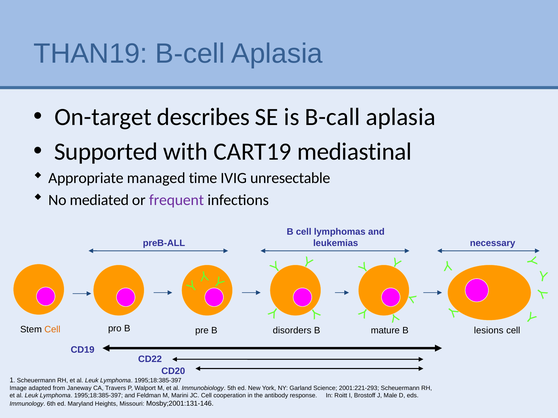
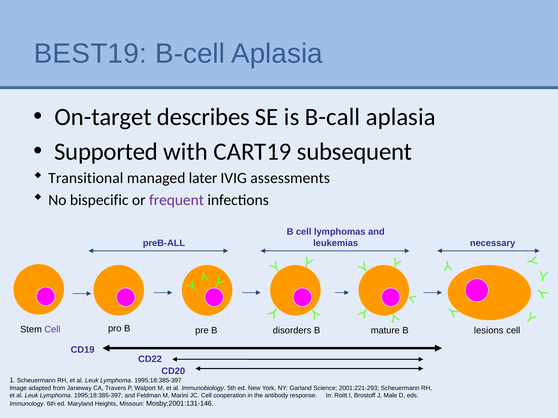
THAN19: THAN19 -> BEST19 (90, 54)
mediastinal: mediastinal -> subsequent (355, 152)
Appropriate: Appropriate -> Transitional (86, 178)
time: time -> later (203, 178)
unresectable: unresectable -> assessments (290, 178)
mediated: mediated -> bispecific (99, 200)
Cell colour: orange -> purple (52, 330)
